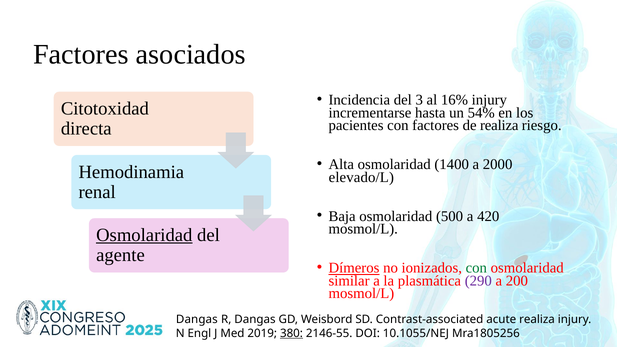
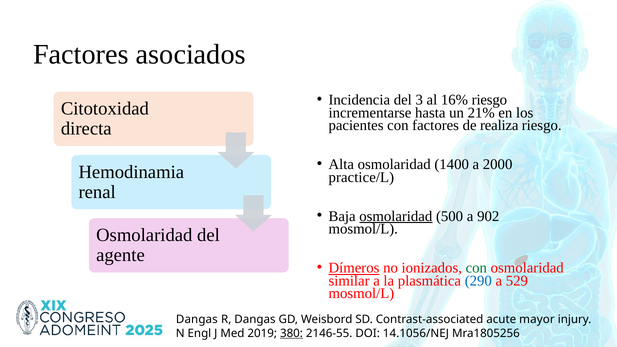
16% injury: injury -> riesgo (489, 100)
54%: 54% -> 21% (481, 113)
elevado/L: elevado/L -> practice/L (361, 177)
osmolaridad underline: none -> present (396, 216)
420: 420 -> 902 (488, 216)
Osmolaridad underline: present -> none (144, 235)
290 colour: purple -> blue (478, 281)
200: 200 -> 529 (517, 281)
acute realiza: realiza -> mayor (537, 320)
10.1055/NEJ: 10.1055/NEJ -> 14.1056/NEJ (416, 333)
